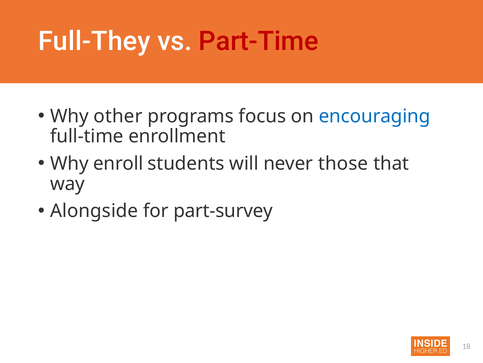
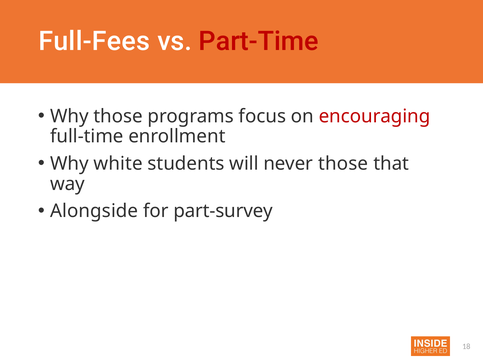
Full-They: Full-They -> Full-Fees (94, 41)
Why other: other -> those (118, 116)
encouraging colour: blue -> red (375, 116)
enroll: enroll -> white (118, 163)
